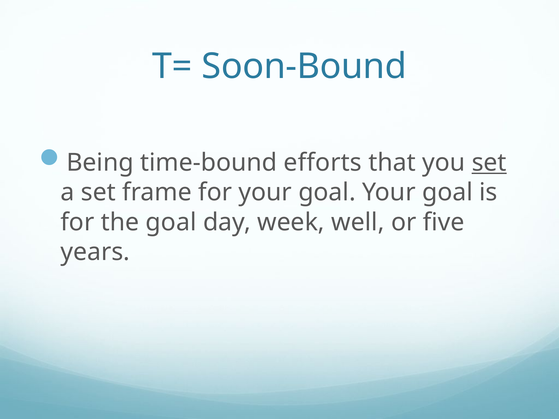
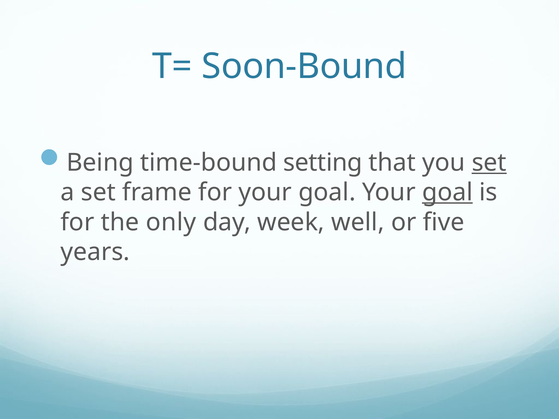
efforts: efforts -> setting (323, 163)
goal underline: none -> present (447, 193)
the goal: goal -> only (171, 222)
